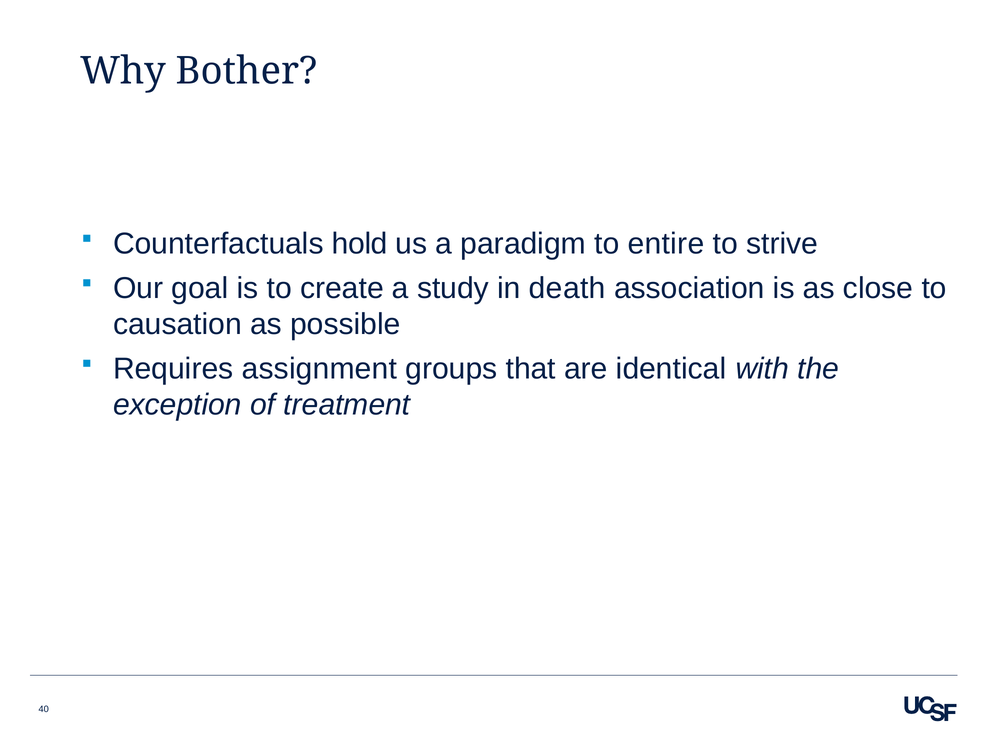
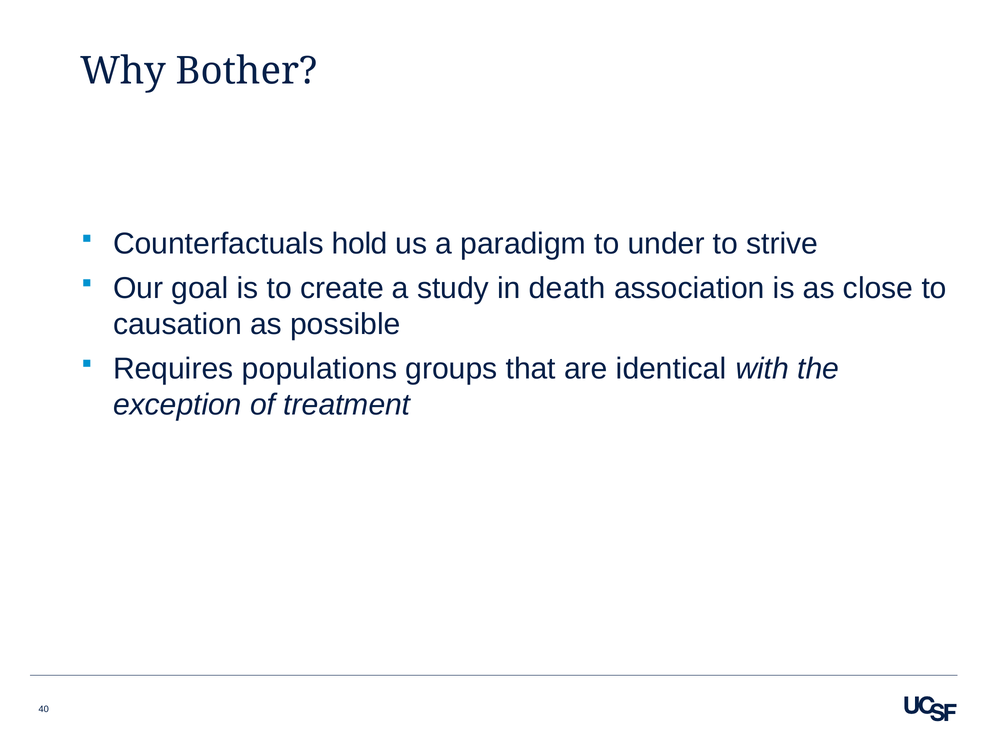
entire: entire -> under (666, 243)
assignment: assignment -> populations (319, 368)
